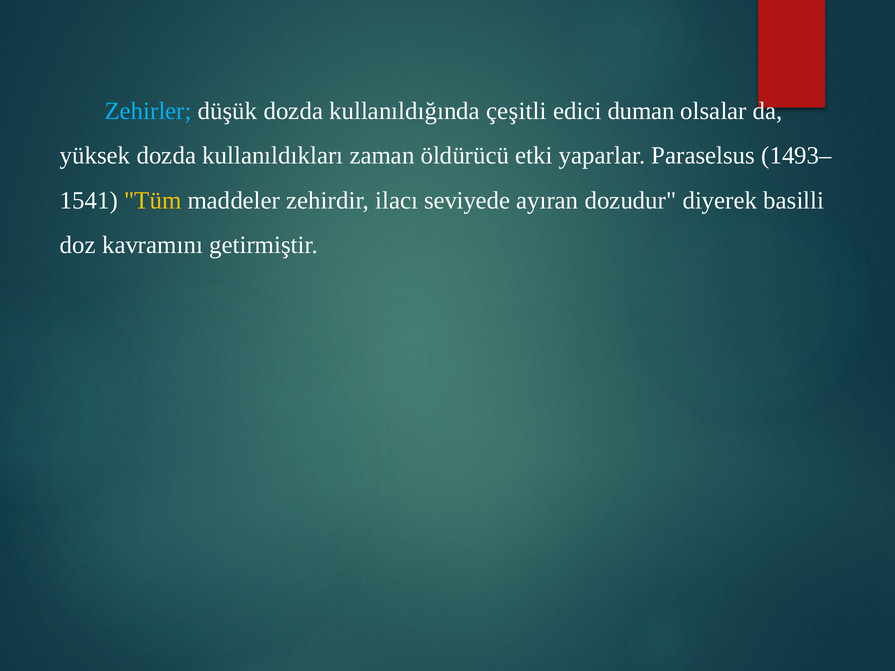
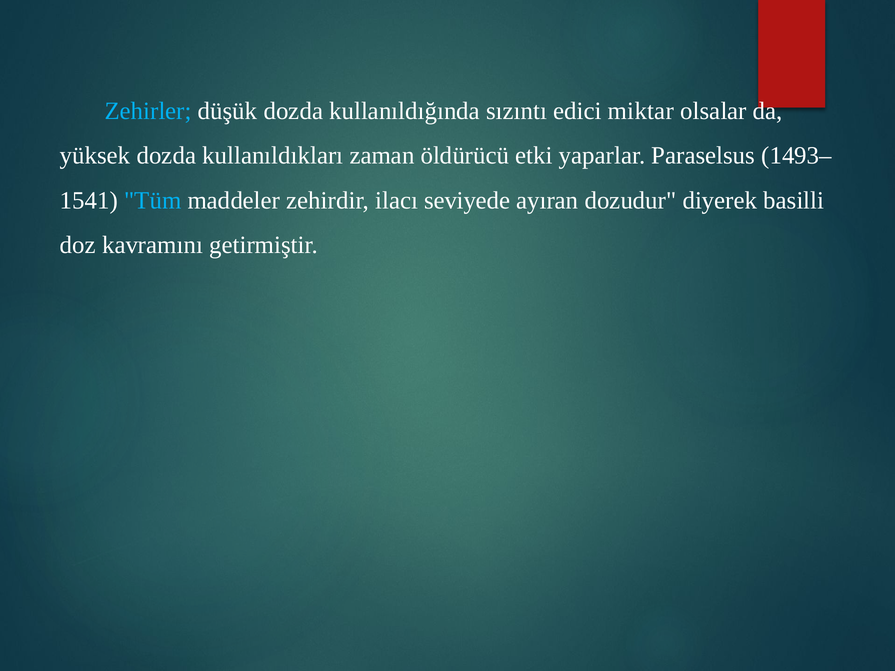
çeşitli: çeşitli -> sızıntı (517, 111)
duman: duman -> miktar (641, 111)
Tüm colour: yellow -> light blue (153, 200)
